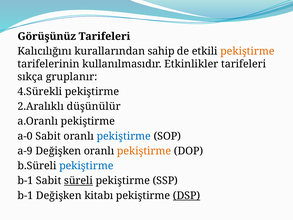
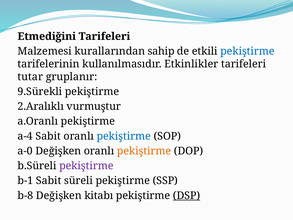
Görüşünüz: Görüşünüz -> Etmediğini (47, 36)
Kalıcılığını: Kalıcılığını -> Malzemesi (45, 51)
pekiştirme colour: orange -> blue (247, 51)
sıkça: sıkça -> tutar (30, 77)
4.Sürekli: 4.Sürekli -> 9.Sürekli (40, 91)
düşünülür: düşünülür -> vurmuştur (94, 106)
a-0: a-0 -> a-4 (25, 136)
a-9: a-9 -> a-0 (25, 151)
pekiştirme colour: blue -> purple (86, 166)
süreli underline: present -> none (78, 180)
b-1: b-1 -> b-8 (25, 195)
